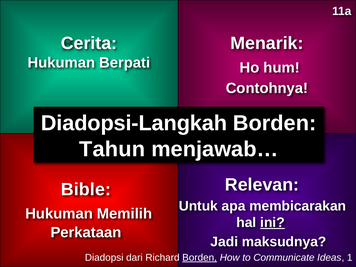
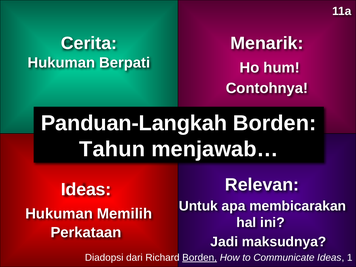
Diadopsi-Langkah: Diadopsi-Langkah -> Panduan-Langkah (134, 123)
Bible: Bible -> Ideas (86, 189)
ini underline: present -> none (272, 223)
